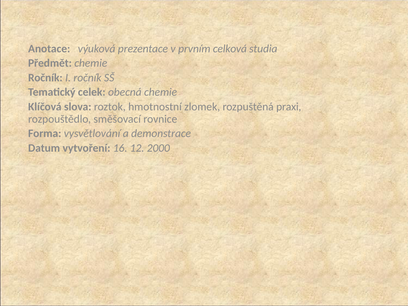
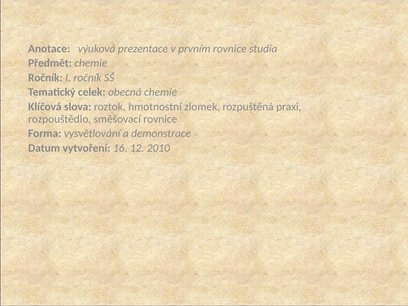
prvním celková: celková -> rovnice (230, 49)
2000: 2000 -> 2010 (158, 148)
